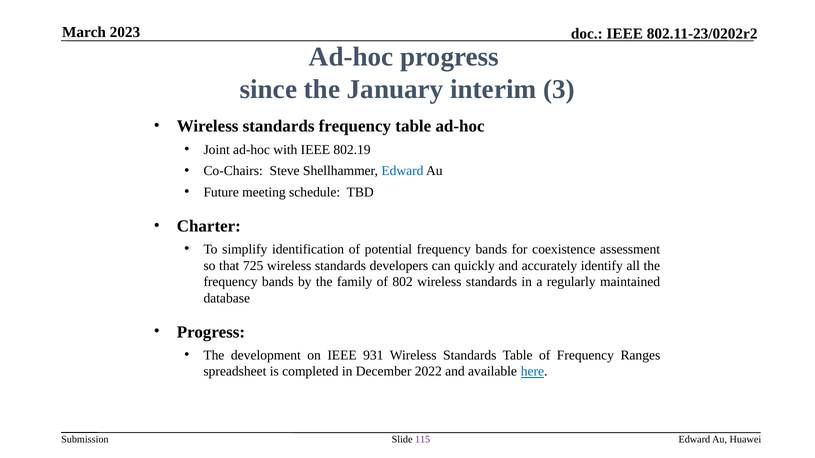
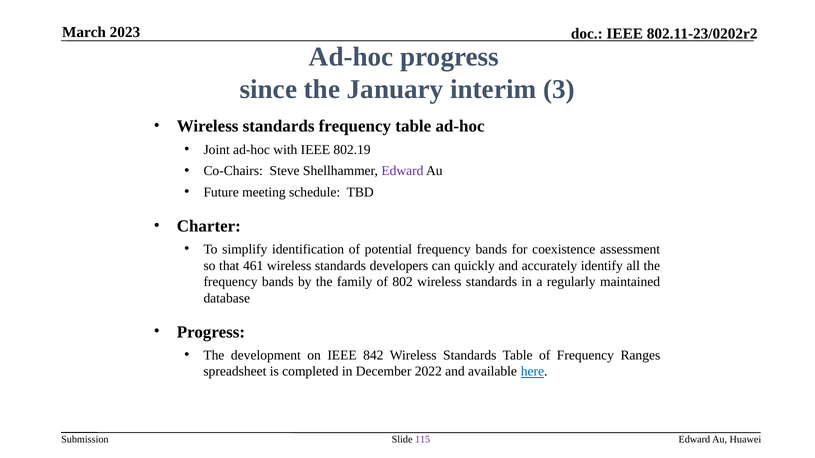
Edward colour: blue -> purple (402, 171)
725: 725 -> 461 (253, 266)
931: 931 -> 842 (373, 355)
